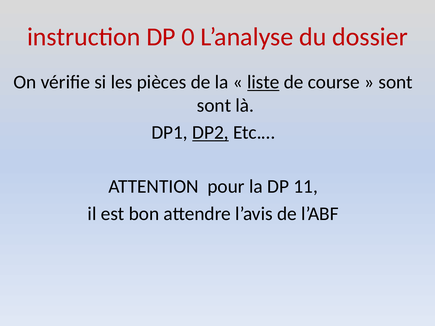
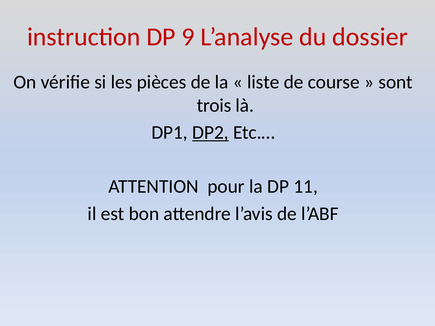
0: 0 -> 9 (188, 37)
liste underline: present -> none (263, 82)
sont: sont -> trois (214, 106)
